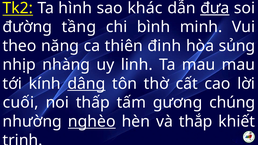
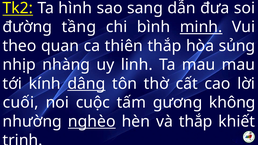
khác: khác -> sang (145, 8)
đưa underline: present -> none (215, 8)
minh underline: none -> present (201, 27)
năng: năng -> quan (60, 46)
thiên đinh: đinh -> thắp (164, 46)
thấp: thấp -> cuộc (93, 103)
chúng: chúng -> không (232, 103)
